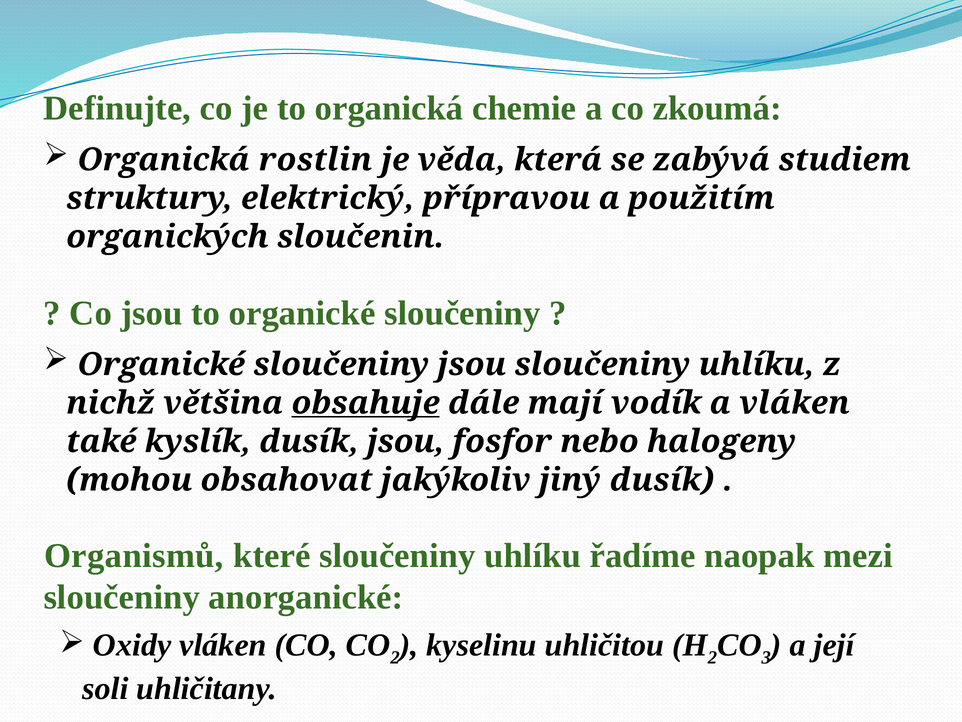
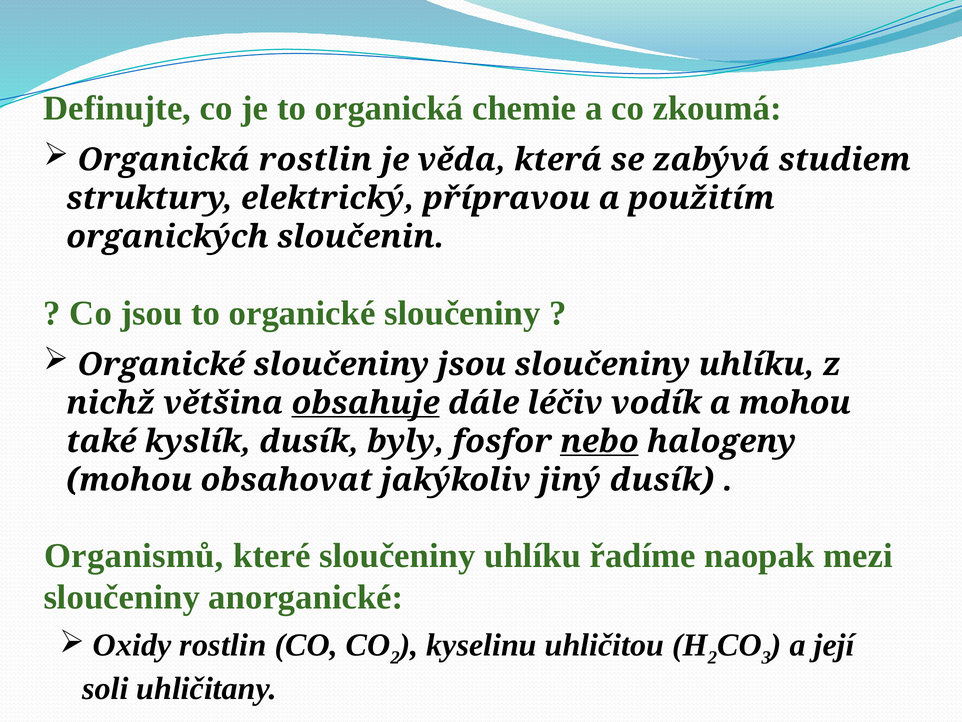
mají: mají -> léčiv (565, 403)
a vláken: vláken -> mohou (795, 403)
dusík jsou: jsou -> byly (406, 441)
nebo underline: none -> present (599, 441)
Oxidy vláken: vláken -> rostlin (223, 645)
